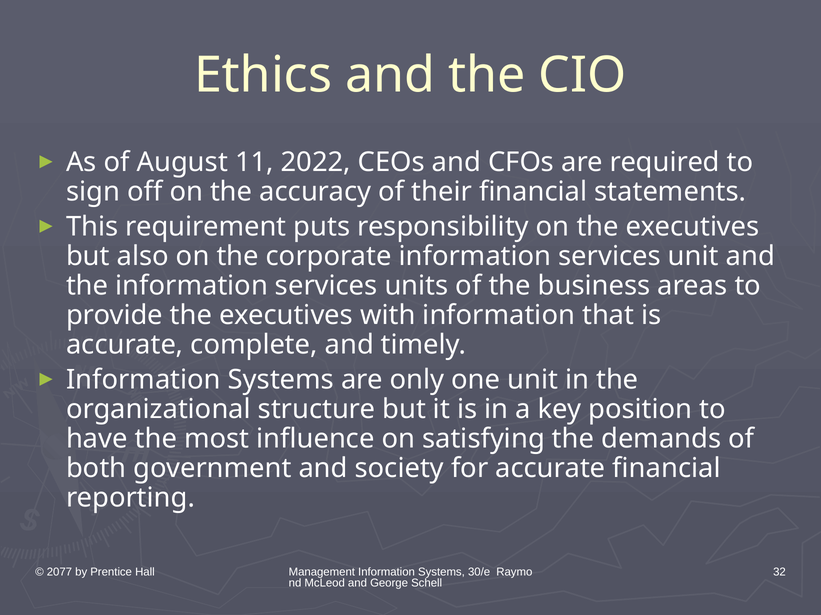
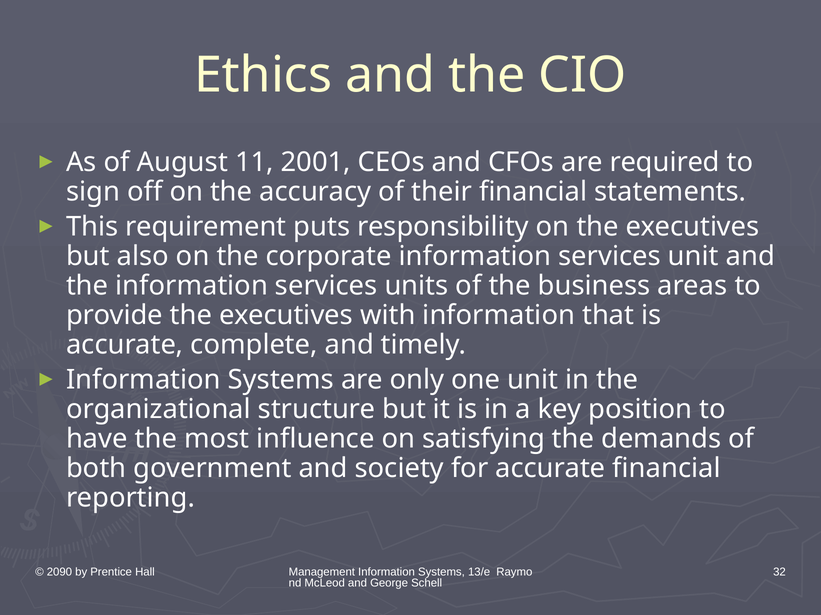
2022: 2022 -> 2001 (316, 162)
2077: 2077 -> 2090 (59, 572)
30/e: 30/e -> 13/e (479, 572)
